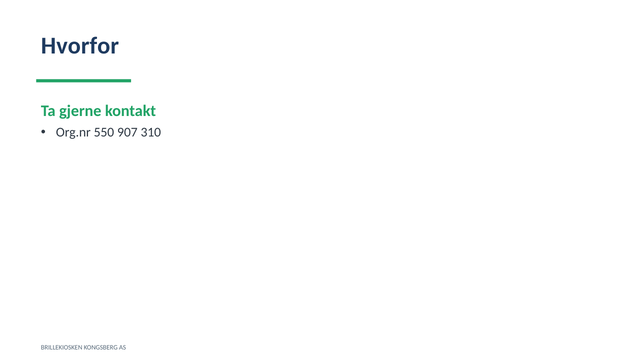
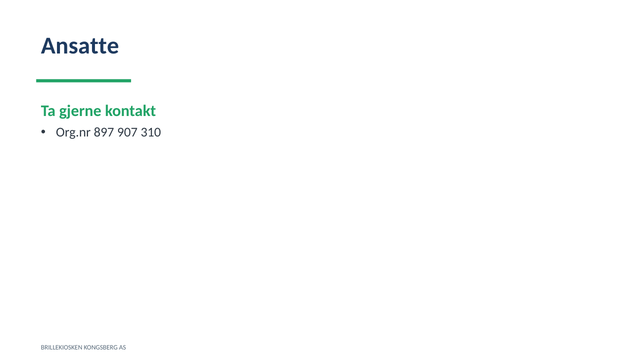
Hvorfor: Hvorfor -> Ansatte (80, 46)
550: 550 -> 897 (104, 132)
